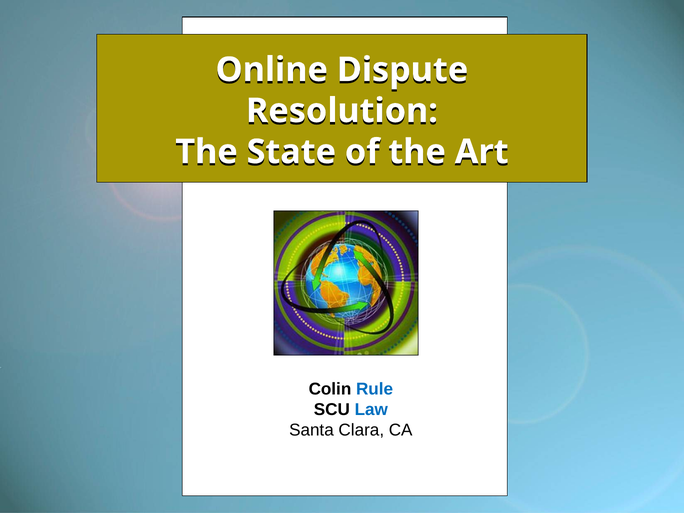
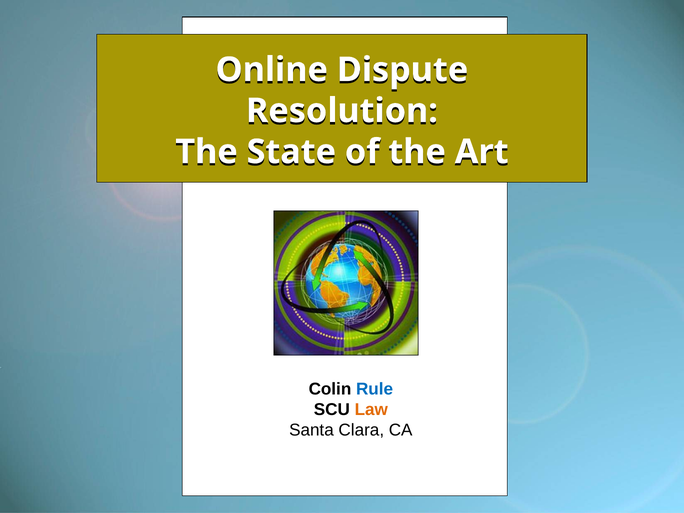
Law colour: blue -> orange (371, 409)
